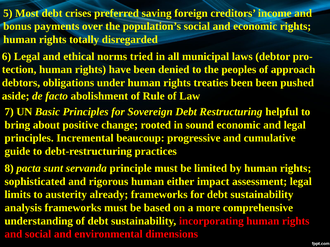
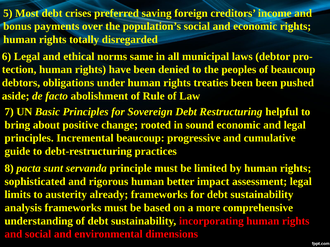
tried: tried -> same (142, 57)
of approach: approach -> beaucoup (293, 70)
either: either -> better (181, 182)
